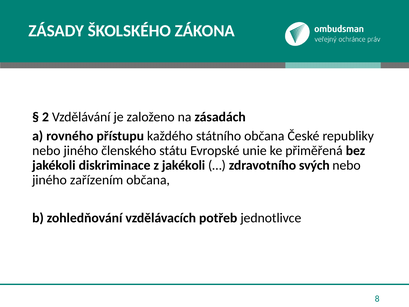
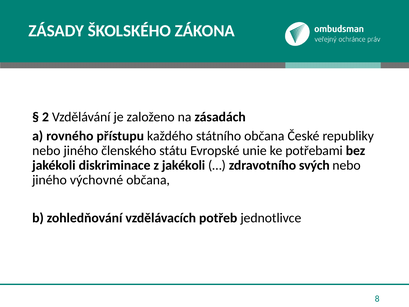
přiměřená: přiměřená -> potřebami (314, 151)
zařízením: zařízením -> výchovné (97, 180)
